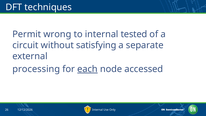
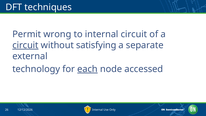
internal tested: tested -> circuit (134, 34)
circuit underline: none -> present (25, 45)
processing: processing -> technology (36, 69)
